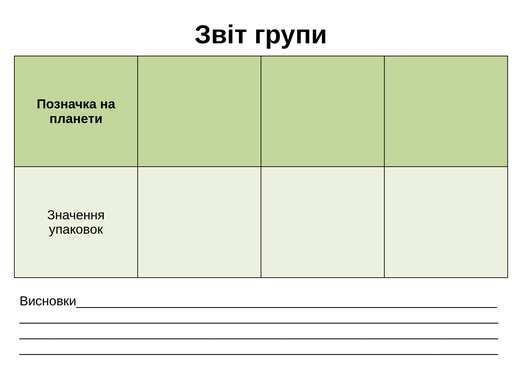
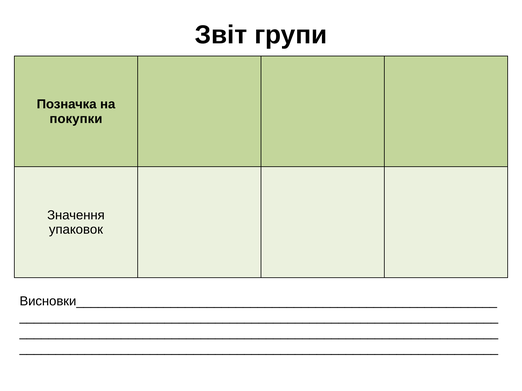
планети: планети -> покупки (76, 119)
